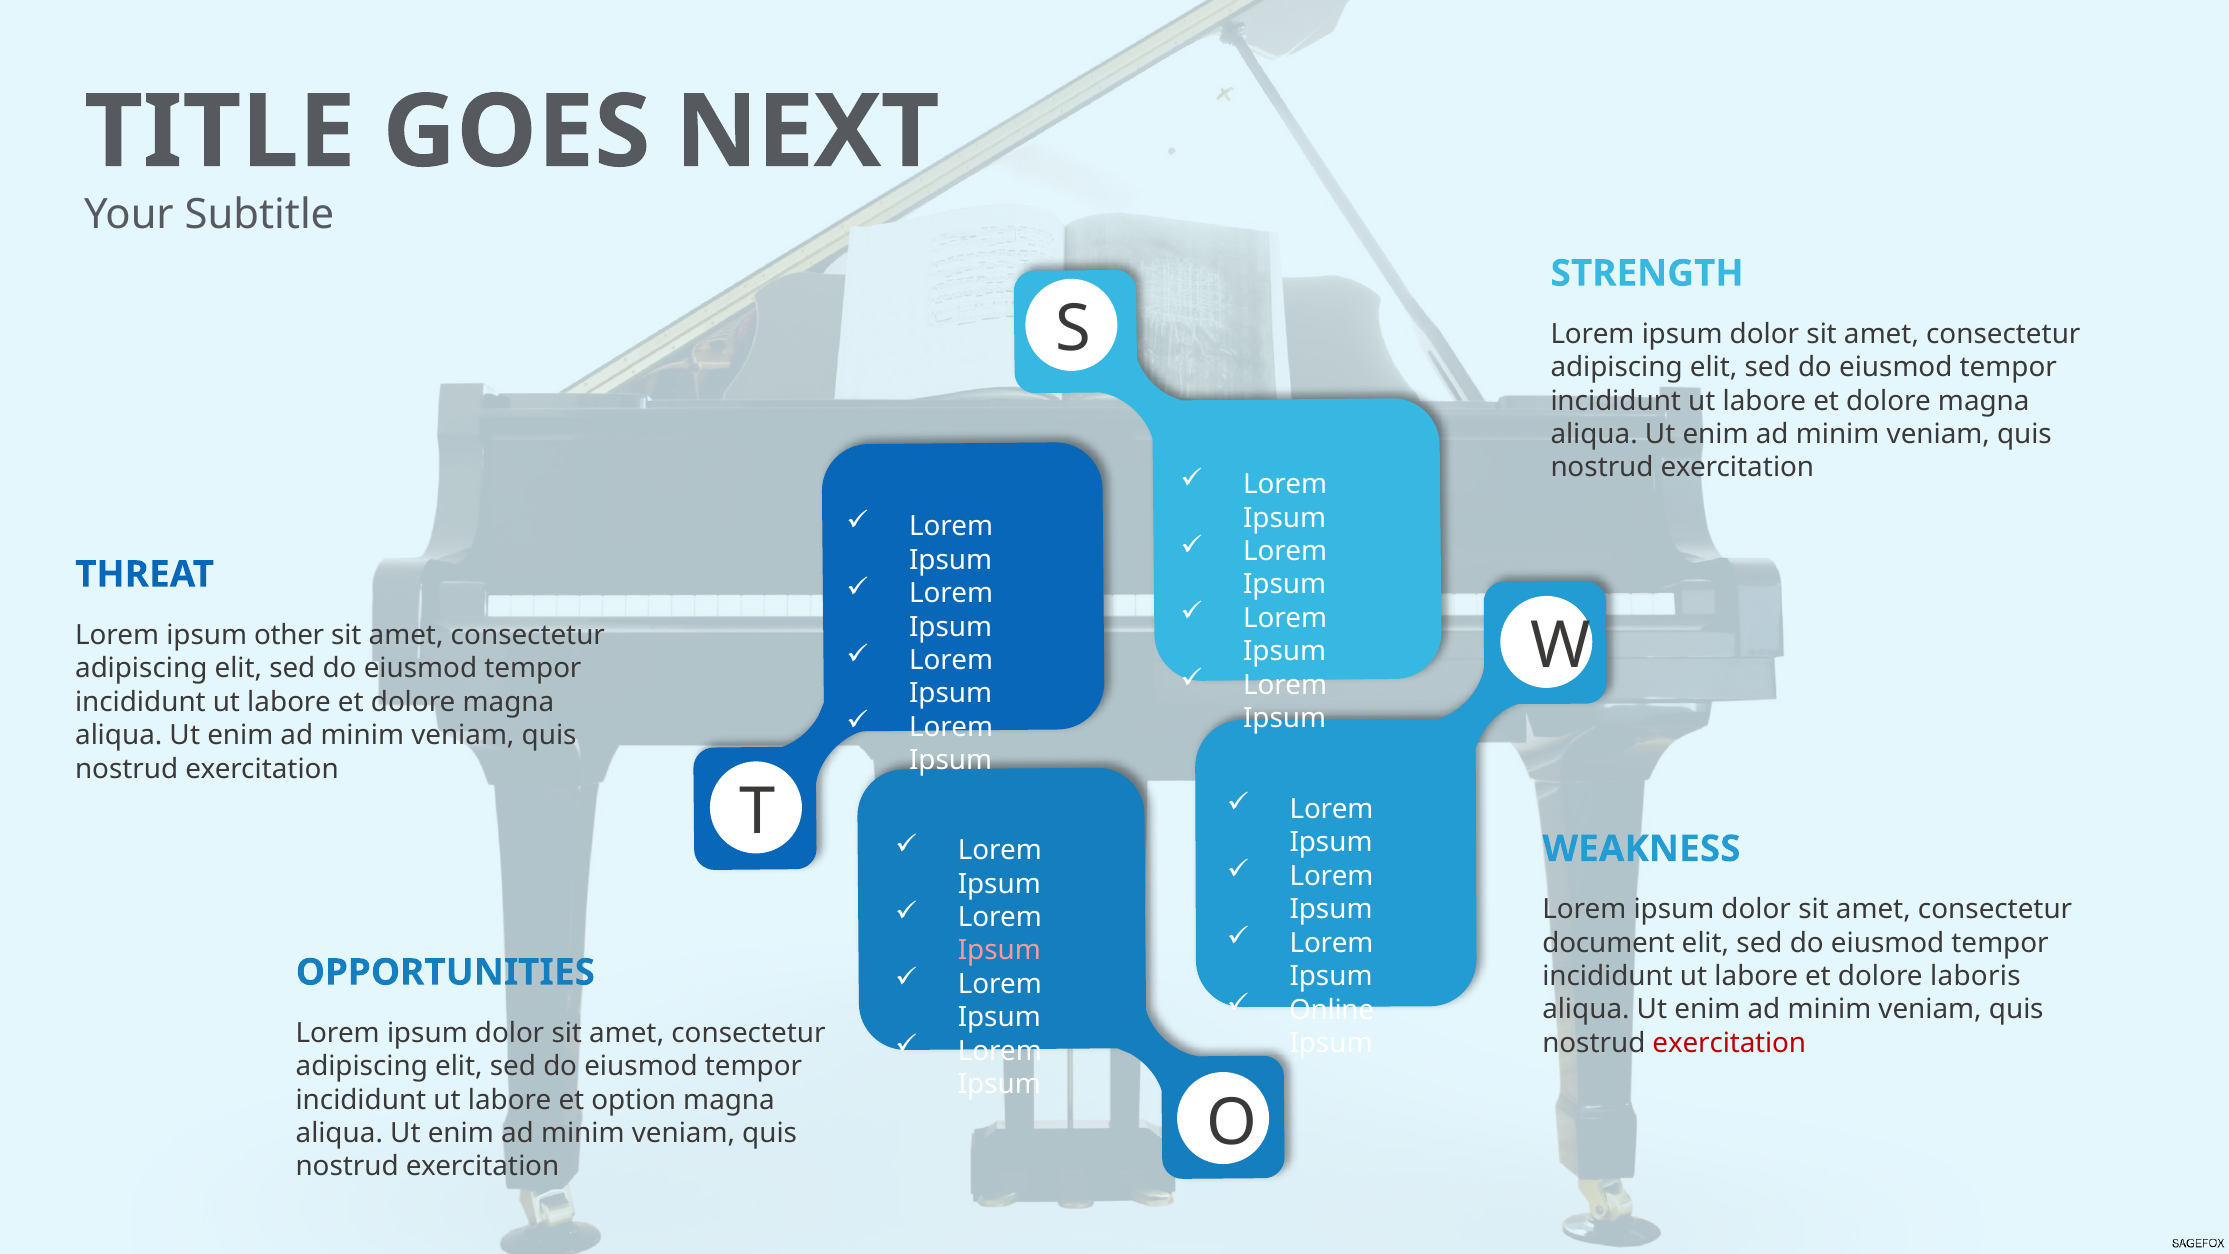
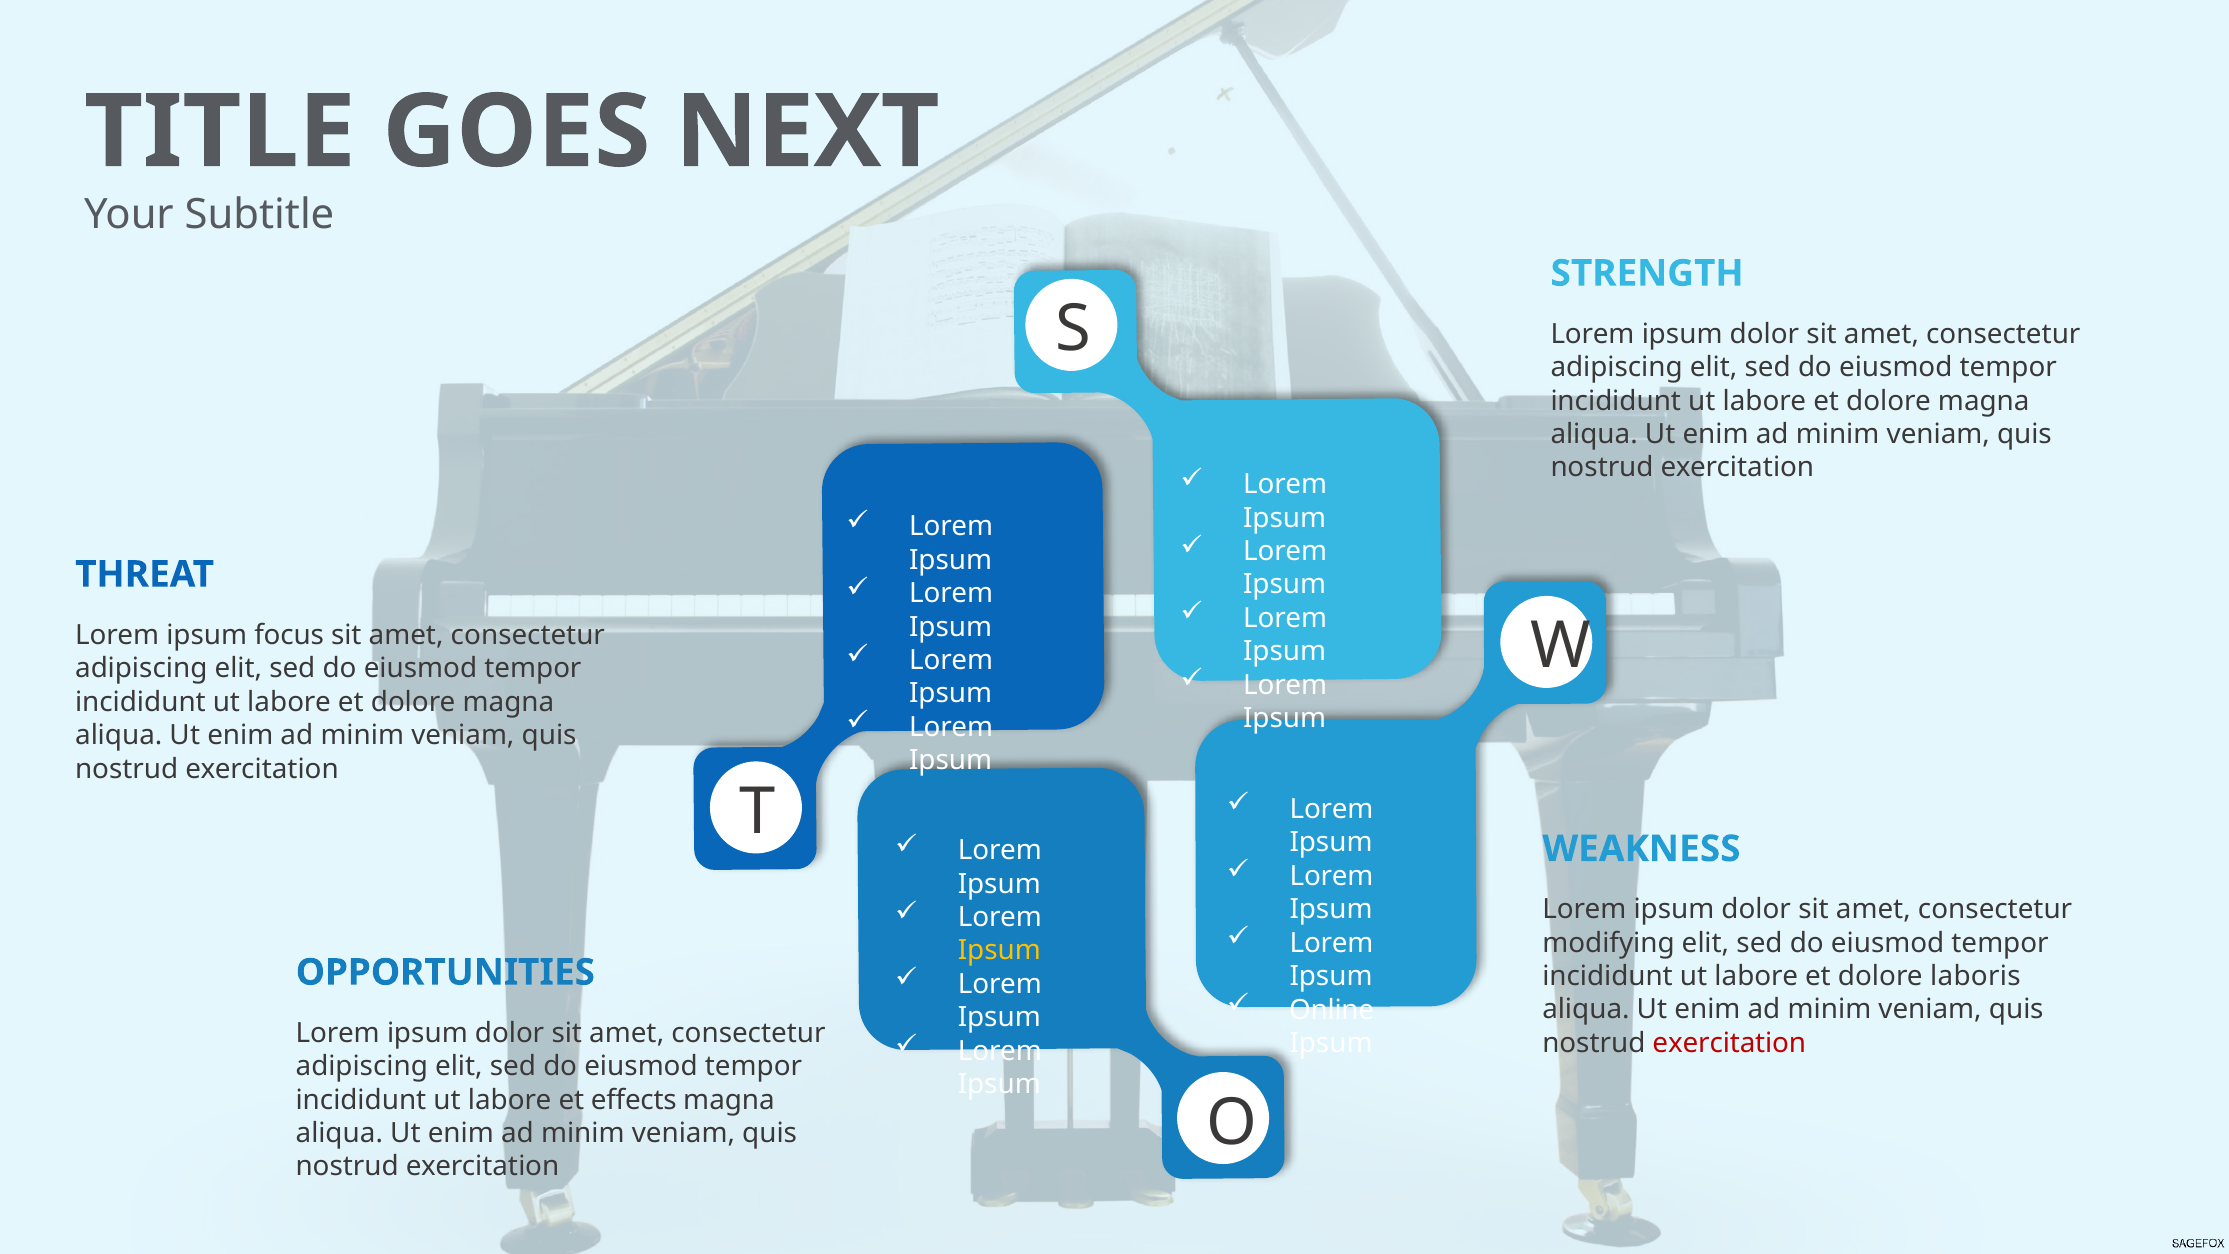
other: other -> focus (289, 635)
document: document -> modifying (1608, 943)
Ipsum colour: pink -> yellow (999, 951)
option: option -> effects (634, 1100)
